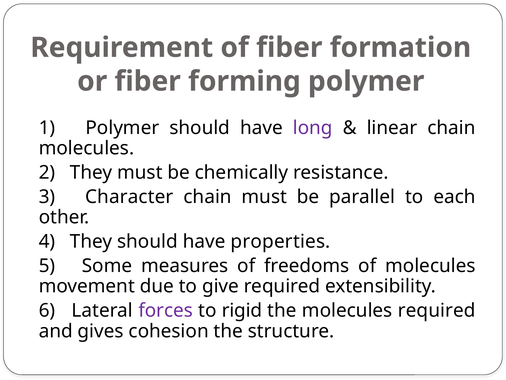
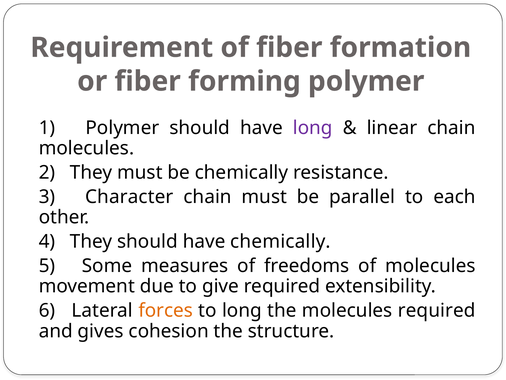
have properties: properties -> chemically (281, 241)
forces colour: purple -> orange (166, 310)
to rigid: rigid -> long (242, 310)
